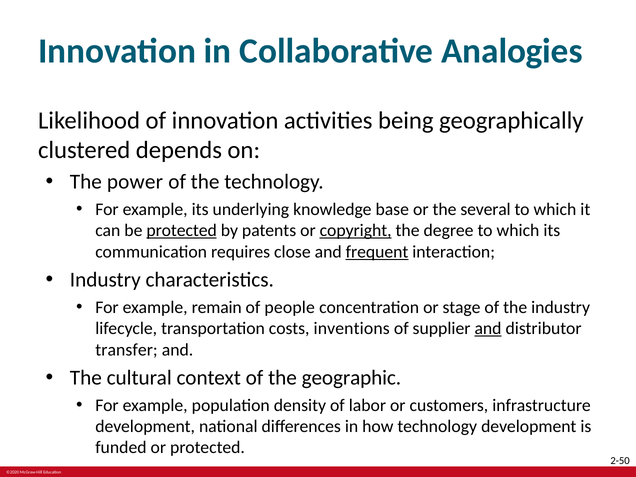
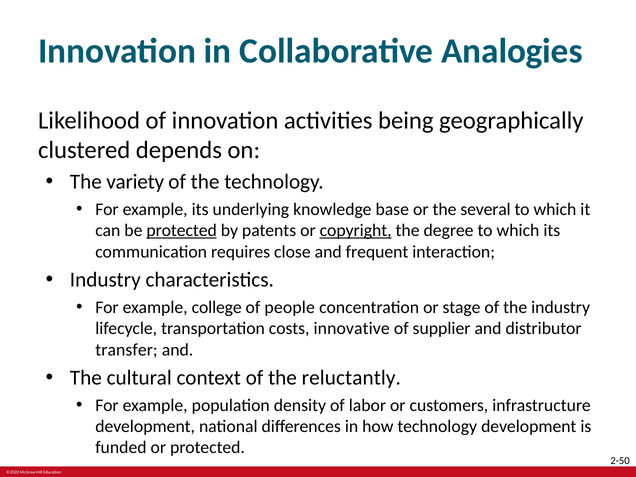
power: power -> variety (135, 182)
frequent underline: present -> none (377, 252)
remain: remain -> college (217, 307)
inventions: inventions -> innovative (352, 329)
and underline: present -> none (488, 329)
geographic: geographic -> reluctantly (351, 378)
